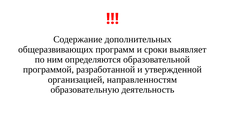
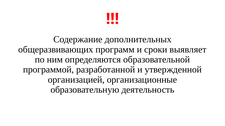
направленностям: направленностям -> организационные (142, 80)
